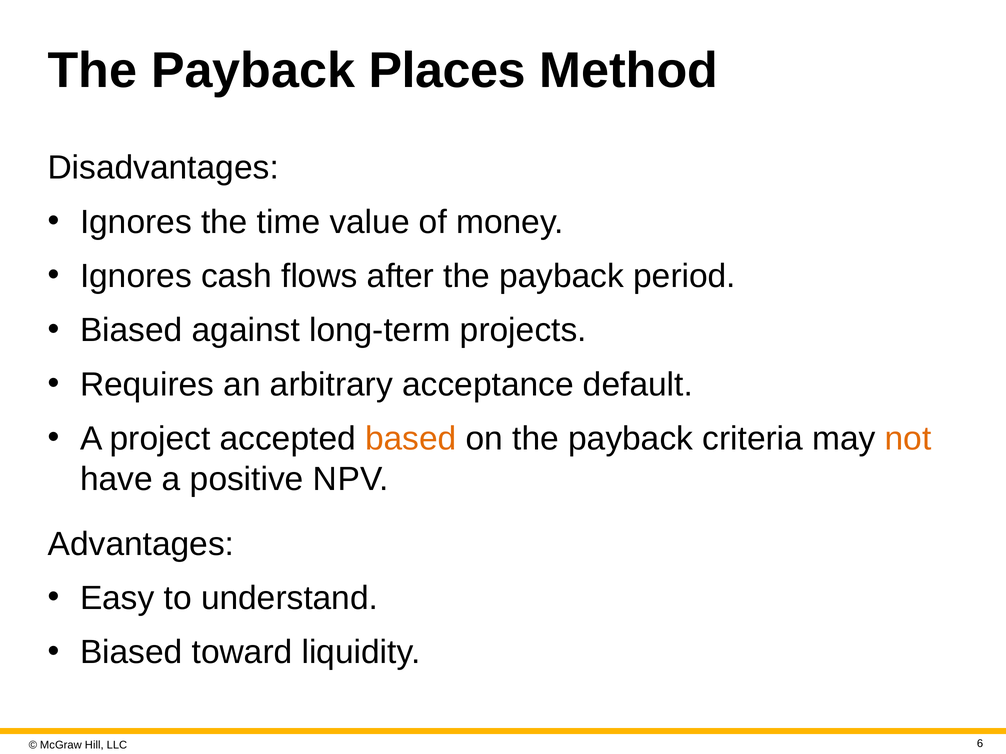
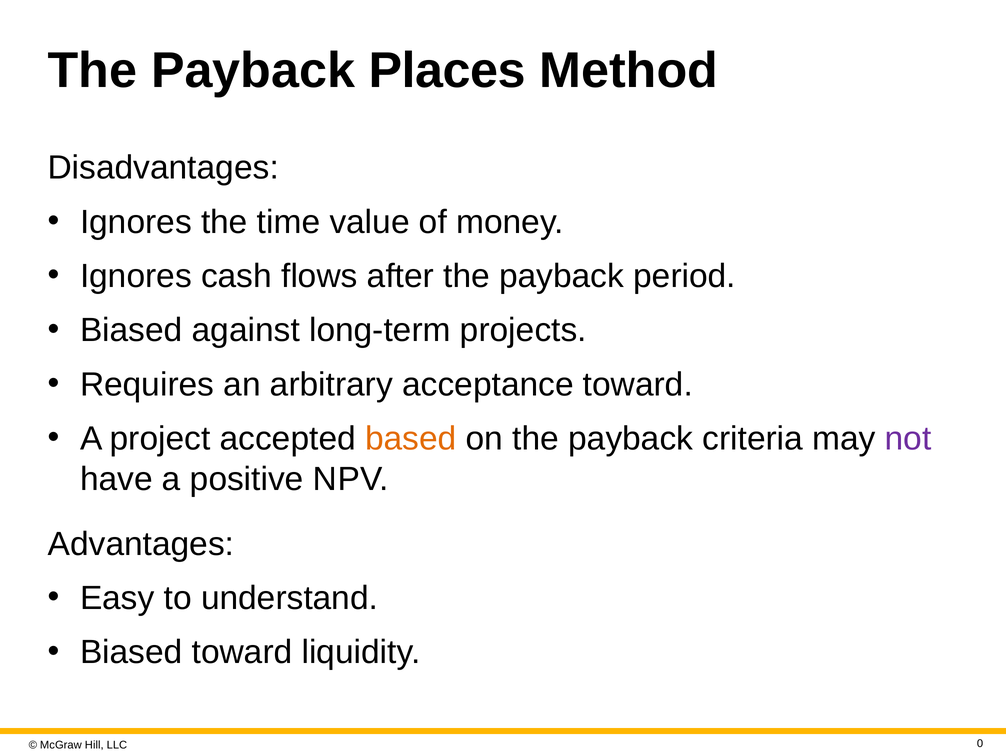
acceptance default: default -> toward (638, 385)
not colour: orange -> purple (908, 439)
6: 6 -> 0 (980, 744)
